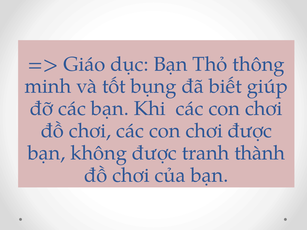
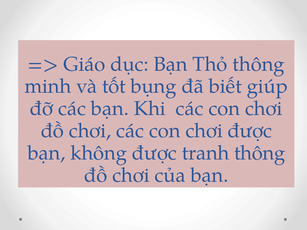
tranh thành: thành -> thông (260, 153)
